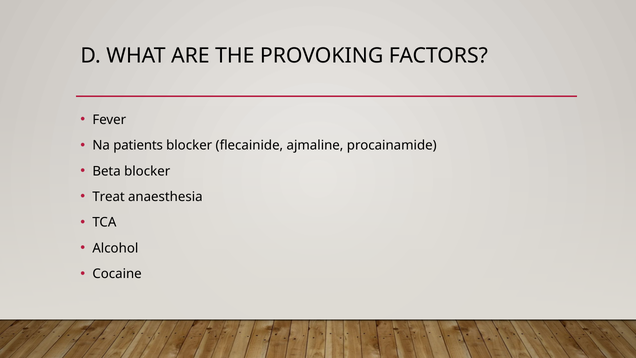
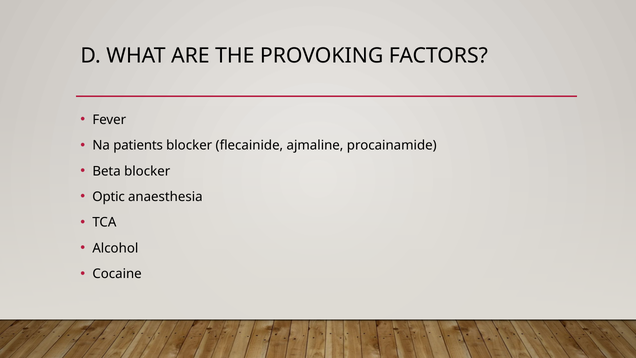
Treat: Treat -> Optic (109, 197)
